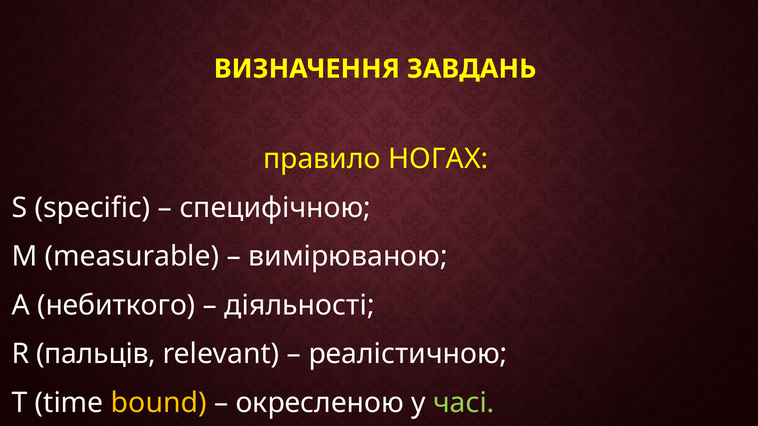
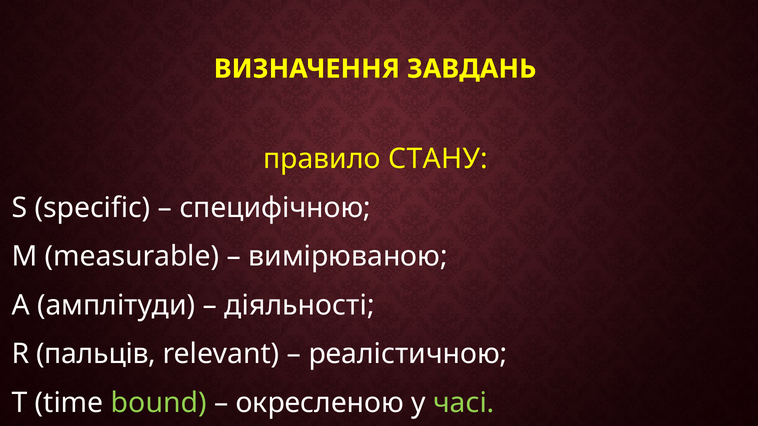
НОГАХ: НОГАХ -> СТАНУ (438, 159)
небиткого: небиткого -> амплітуди (116, 305)
bound colour: yellow -> light green (159, 403)
